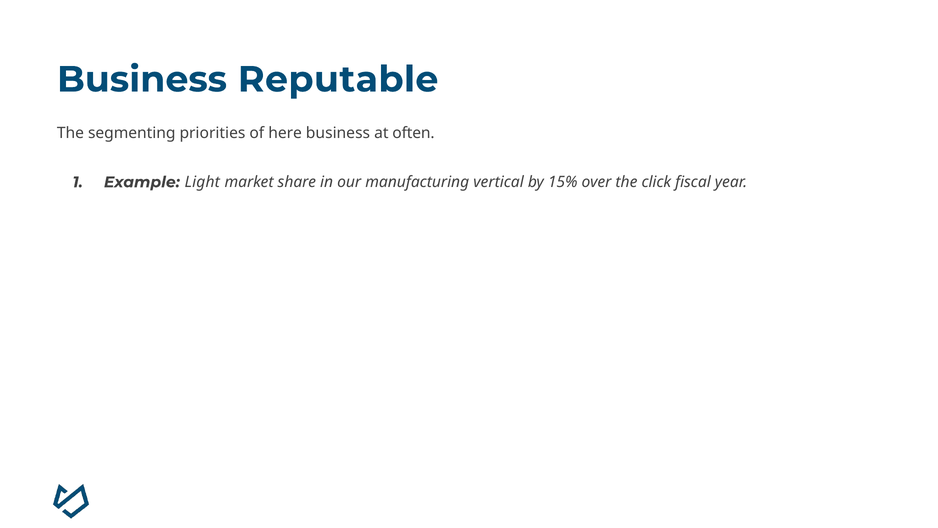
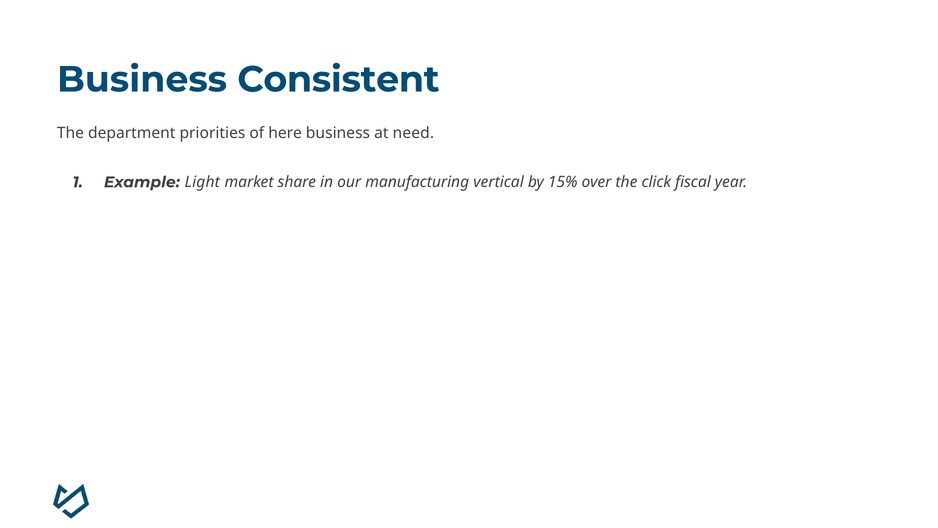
Reputable: Reputable -> Consistent (338, 79)
segmenting: segmenting -> department (132, 133)
often: often -> need (413, 133)
